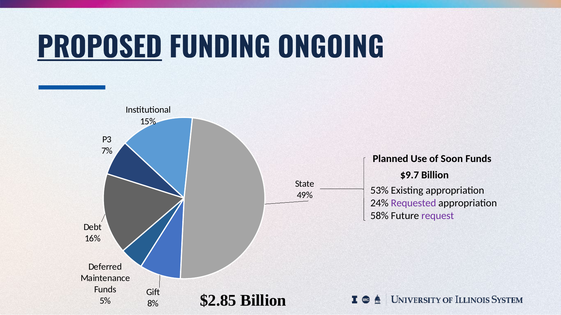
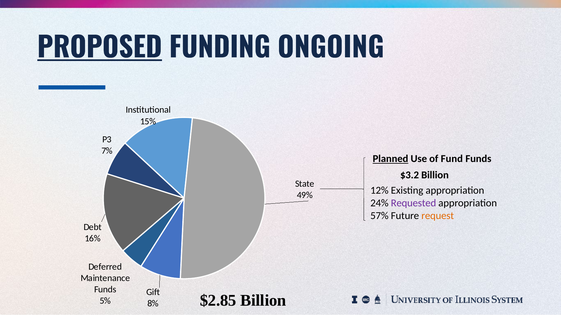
Planned underline: none -> present (391, 159)
Soon: Soon -> Fund (452, 159)
$9.7: $9.7 -> $3.2 (410, 175)
53%: 53% -> 12% (379, 191)
58%: 58% -> 57% (379, 216)
request colour: purple -> orange (438, 216)
